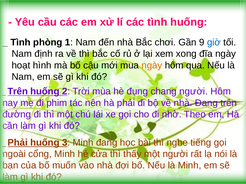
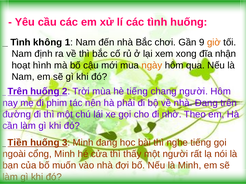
phòng: phòng -> không (48, 42)
giờ colour: blue -> orange (214, 42)
đĩa ngày: ngày -> nhận (226, 54)
hè đụng: đụng -> tiếng (137, 92)
Phải: Phải -> Tiền (18, 143)
